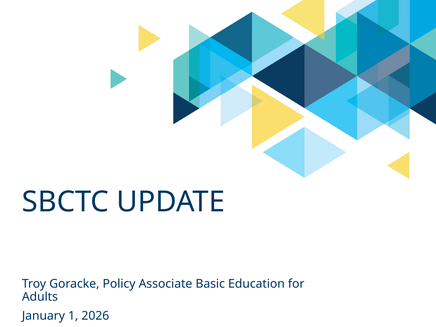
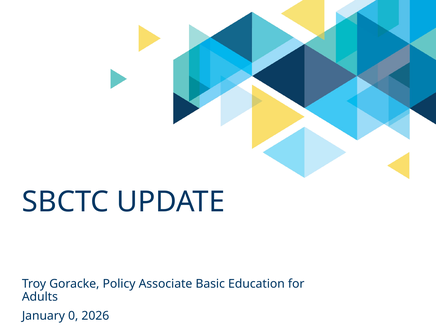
1: 1 -> 0 (73, 316)
